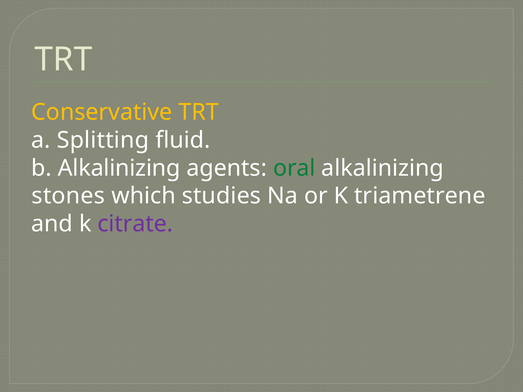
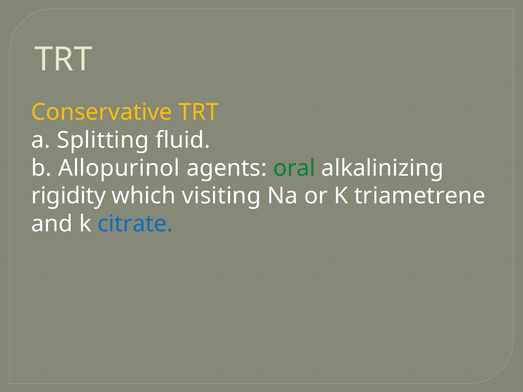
b Alkalinizing: Alkalinizing -> Allopurinol (119, 168)
stones: stones -> rigidity (69, 196)
studies: studies -> visiting (221, 196)
citrate colour: purple -> blue (135, 224)
